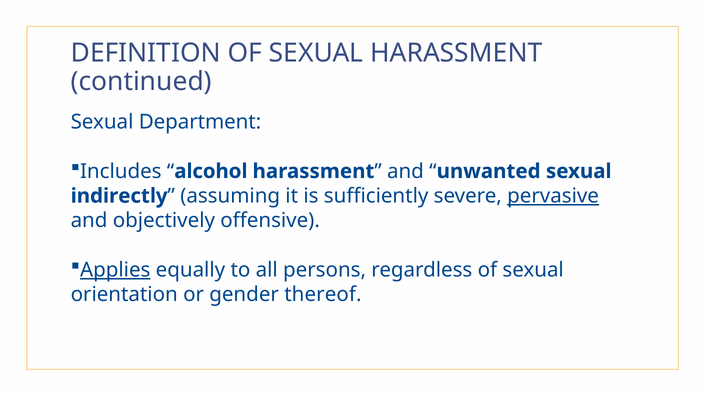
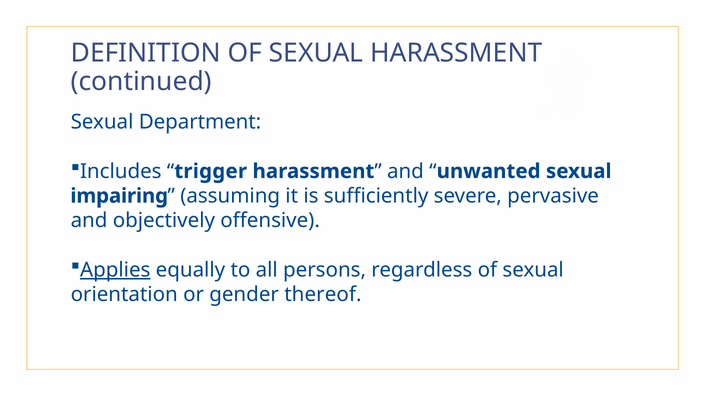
alcohol: alcohol -> trigger (211, 172)
indirectly: indirectly -> impairing (119, 196)
pervasive underline: present -> none (553, 196)
